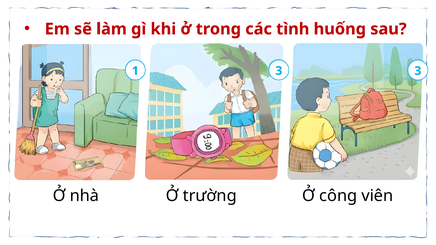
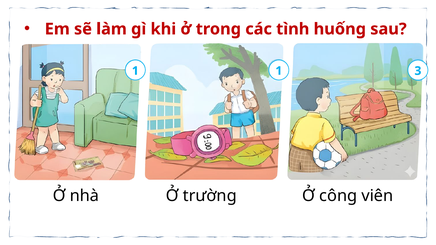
1 3: 3 -> 1 (279, 71)
